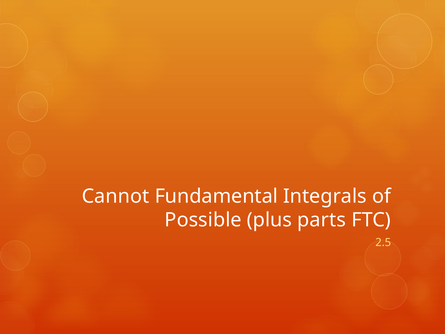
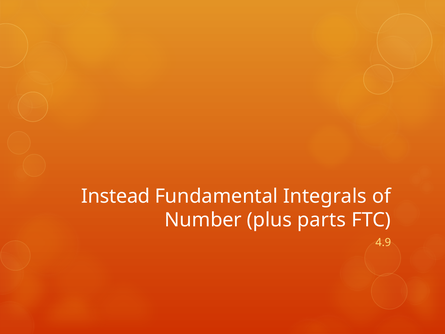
Cannot: Cannot -> Instead (116, 196)
Possible: Possible -> Number (203, 220)
2.5: 2.5 -> 4.9 (383, 242)
